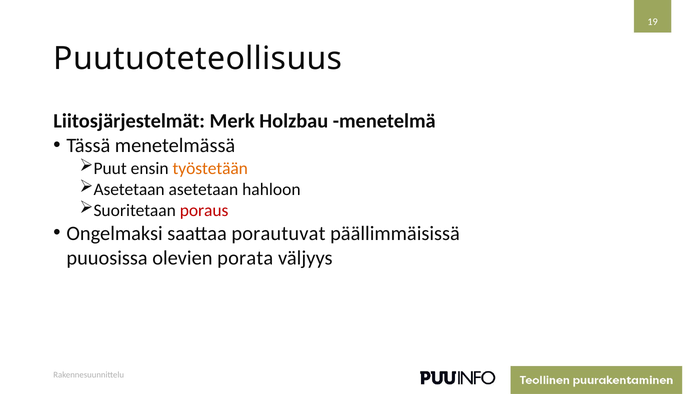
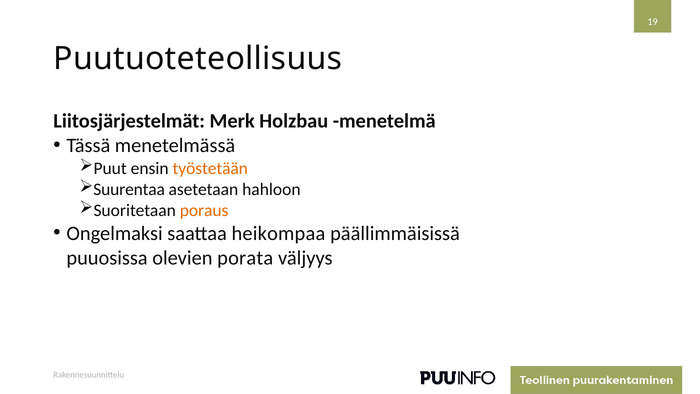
Asetetaan: Asetetaan -> Suurentaa (129, 189)
poraus colour: red -> orange (204, 210)
porautuvat: porautuvat -> heikompaa (278, 233)
